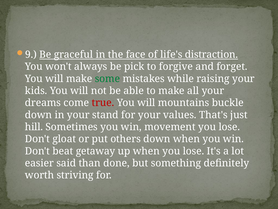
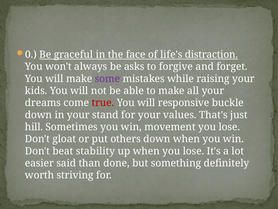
9: 9 -> 0 (31, 54)
pick: pick -> asks (134, 66)
some colour: green -> purple (107, 79)
mountains: mountains -> responsive (184, 103)
getaway: getaway -> stability (95, 151)
